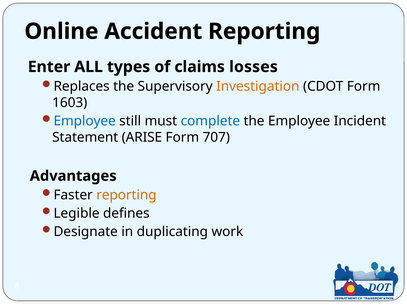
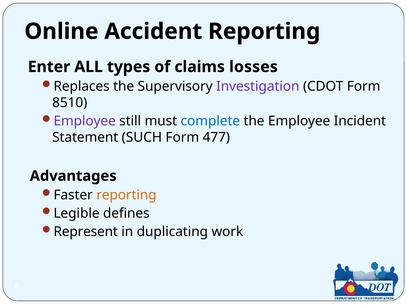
Investigation colour: orange -> purple (258, 86)
1603: 1603 -> 8510 (70, 103)
Employee colour: blue -> purple (85, 121)
ARISE: ARISE -> SUCH (142, 137)
707: 707 -> 477 (216, 137)
Designate: Designate -> Represent (86, 232)
